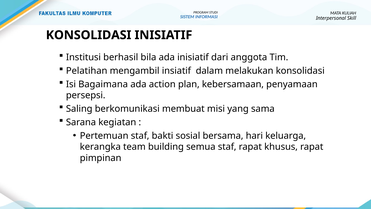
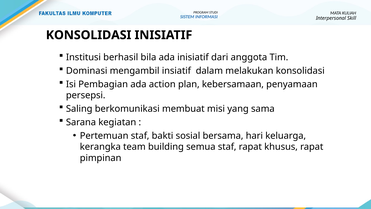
Pelatihan: Pelatihan -> Dominasi (87, 71)
Bagaimana: Bagaimana -> Pembagian (103, 84)
